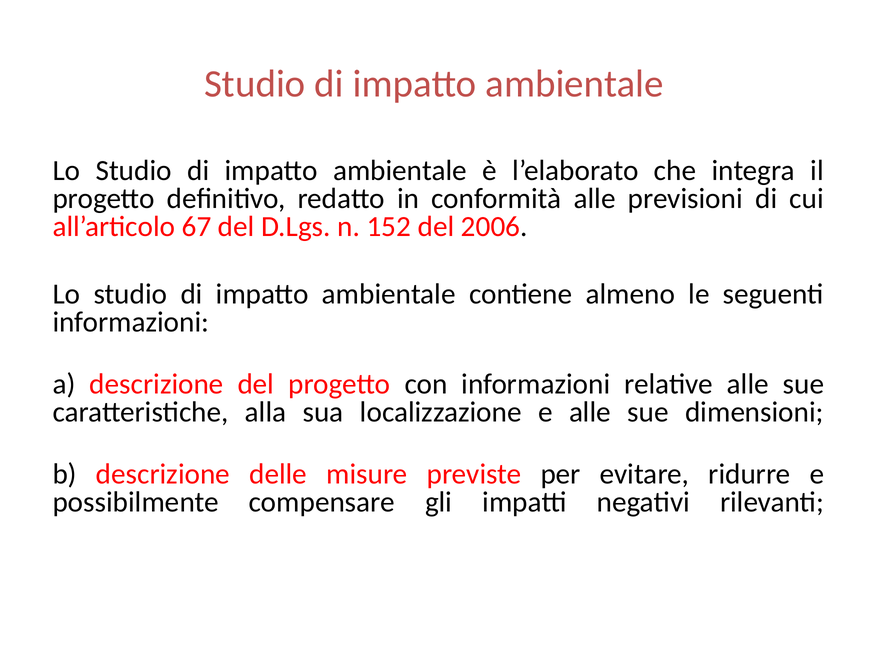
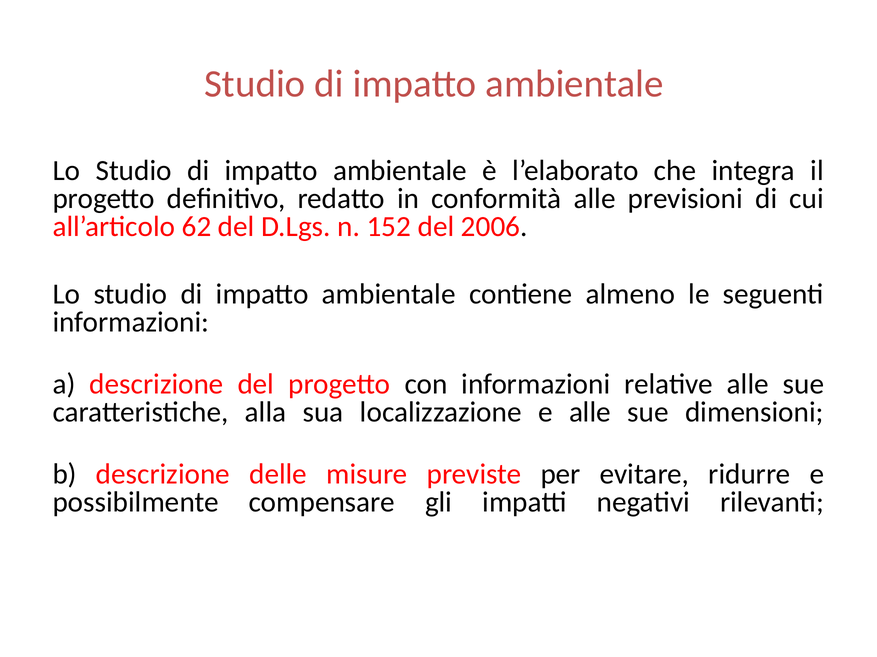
67: 67 -> 62 (197, 227)
